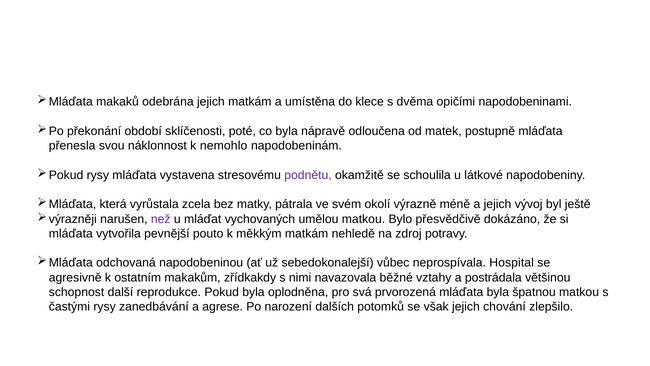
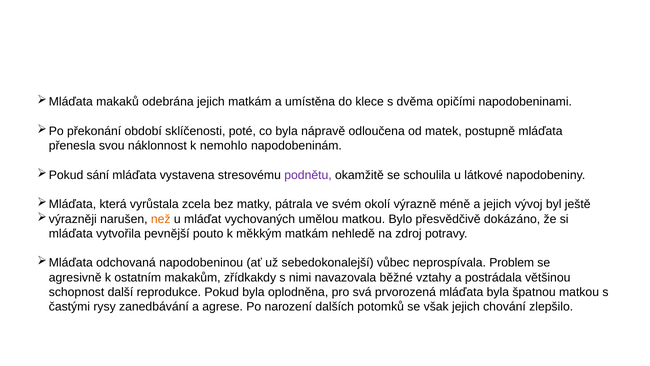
rysy: rysy -> sání (98, 175)
než colour: purple -> orange (161, 219)
Hospital: Hospital -> Problem (512, 263)
